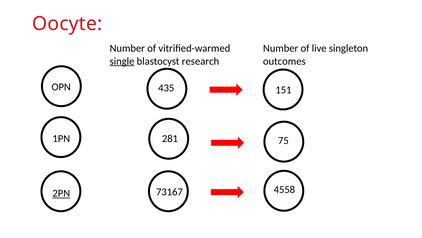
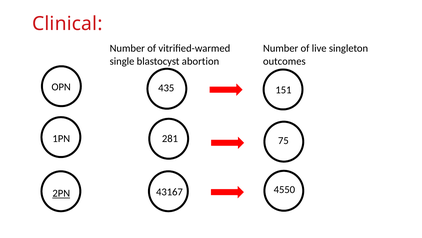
Oocyte: Oocyte -> Clinical (67, 24)
single underline: present -> none (122, 61)
research: research -> abortion (200, 61)
4558: 4558 -> 4550 (284, 189)
73167: 73167 -> 43167 (169, 191)
